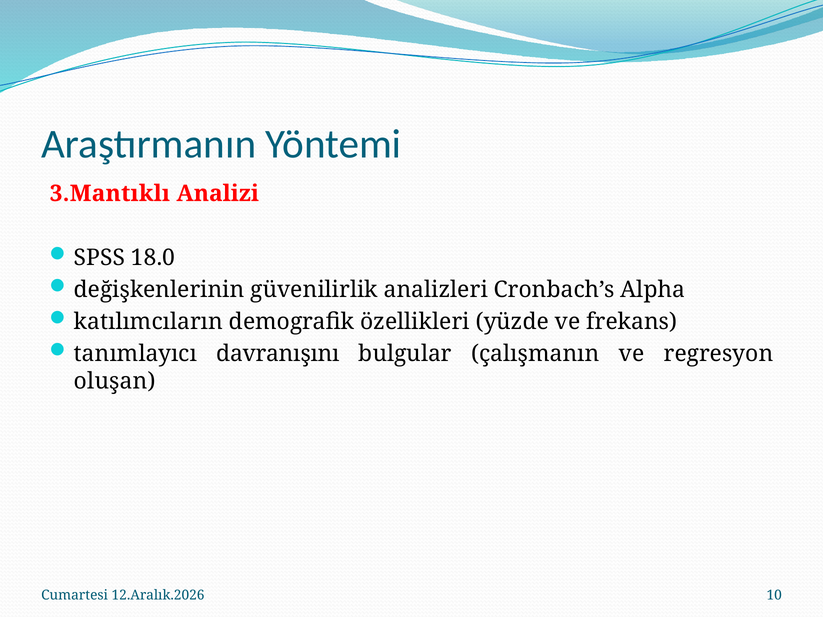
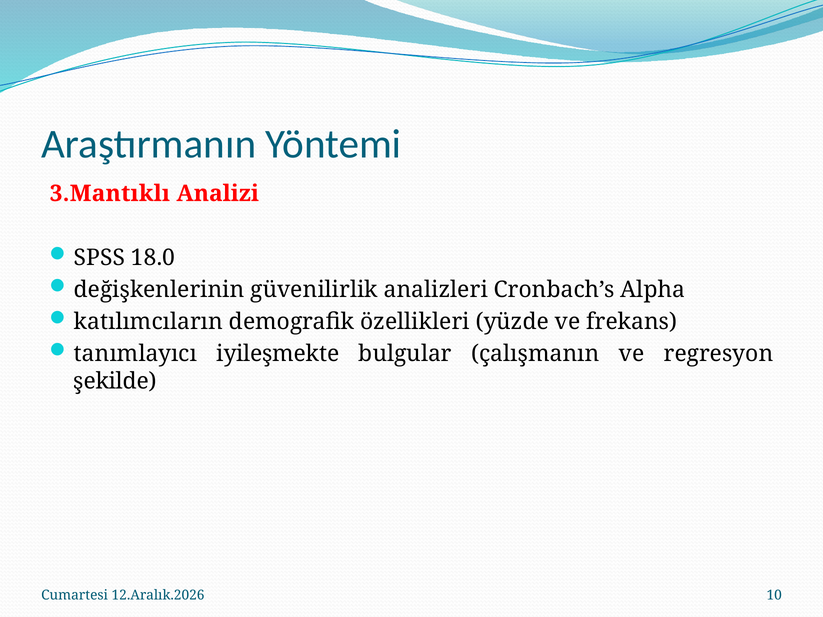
davranışını: davranışını -> iyileşmekte (278, 354)
oluşan: oluşan -> şekilde (115, 381)
